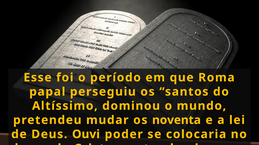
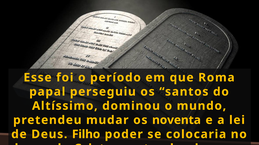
Ouvi: Ouvi -> Filho (86, 135)
